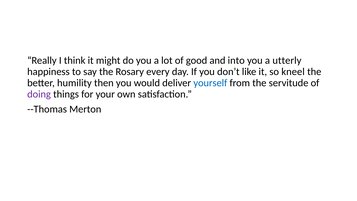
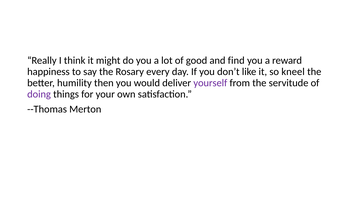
into: into -> find (236, 60)
utterly: utterly -> reward (287, 60)
yourself colour: blue -> purple (210, 83)
